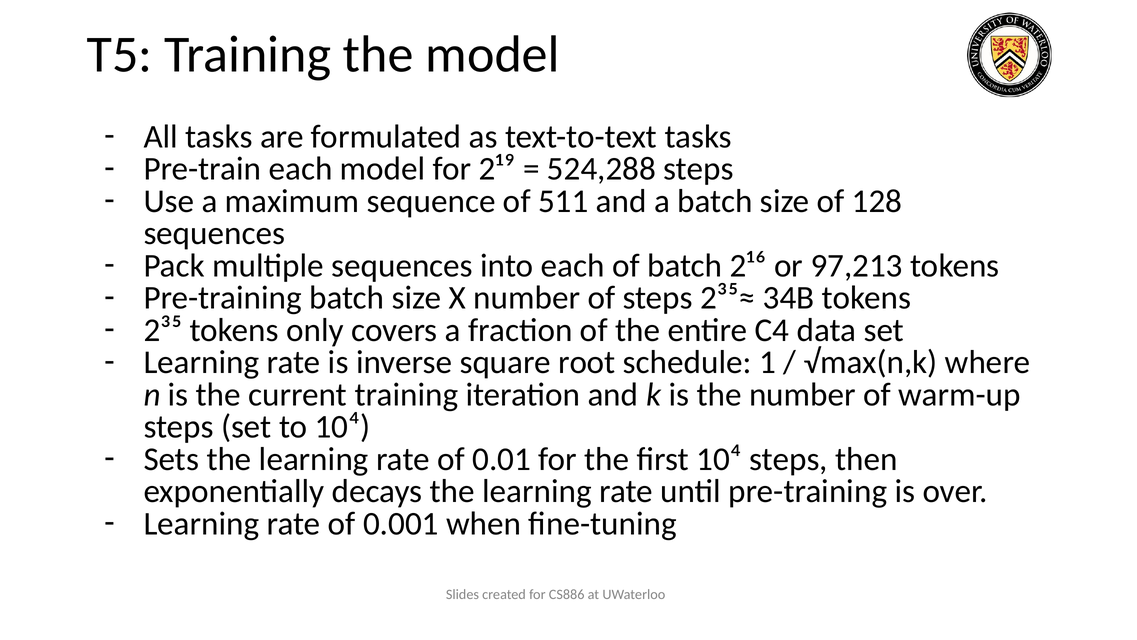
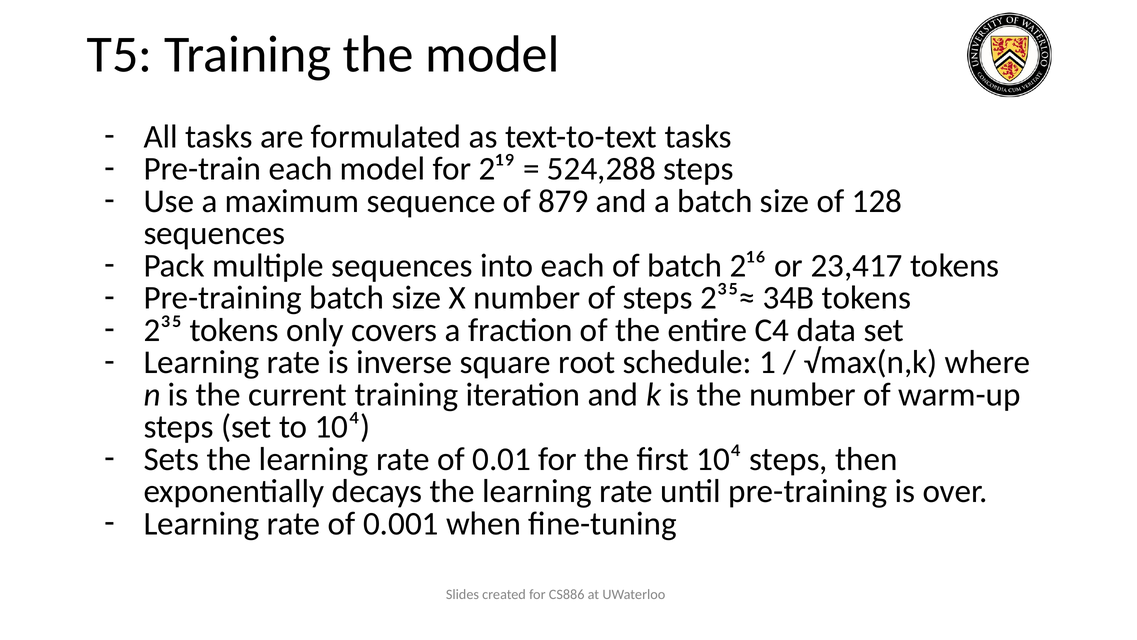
511: 511 -> 879 (563, 201)
97,213: 97,213 -> 23,417 (857, 266)
